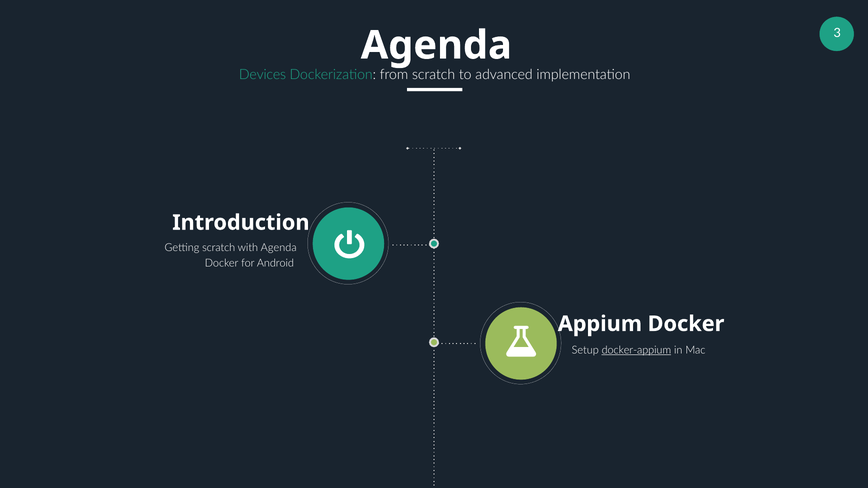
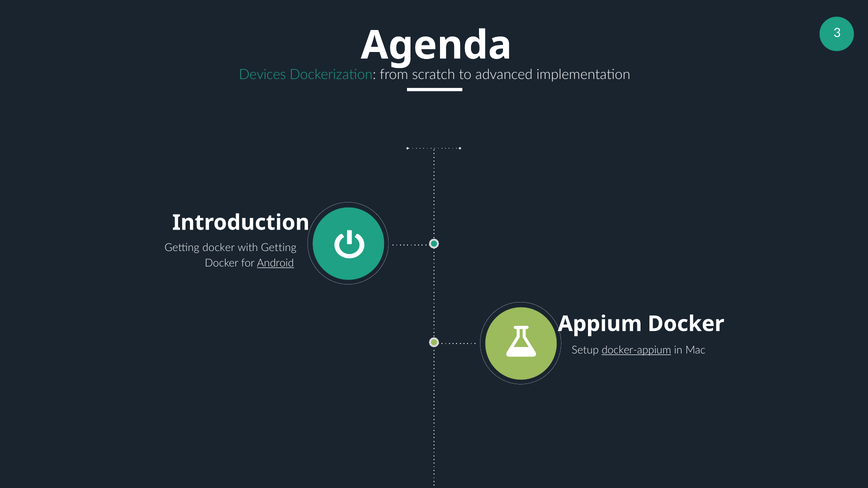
scratch: scratch -> docker (219, 248)
with Agenda: Agenda -> Getting (279, 248)
Android underline: none -> present (275, 263)
